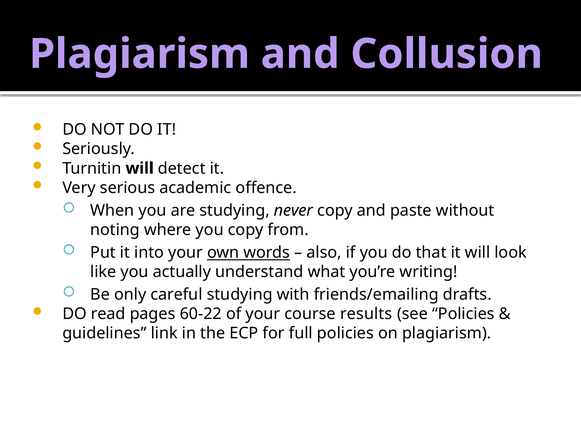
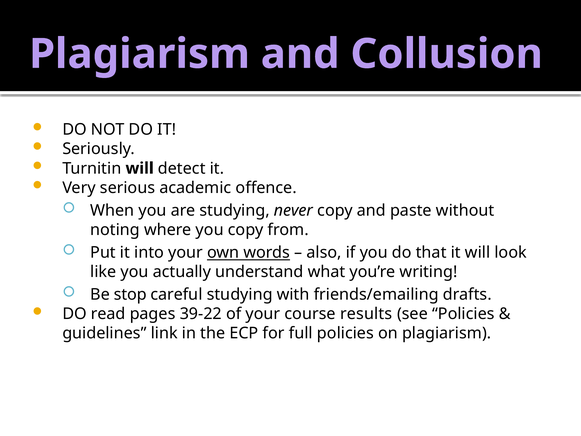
only: only -> stop (130, 294)
60-22: 60-22 -> 39-22 (201, 314)
